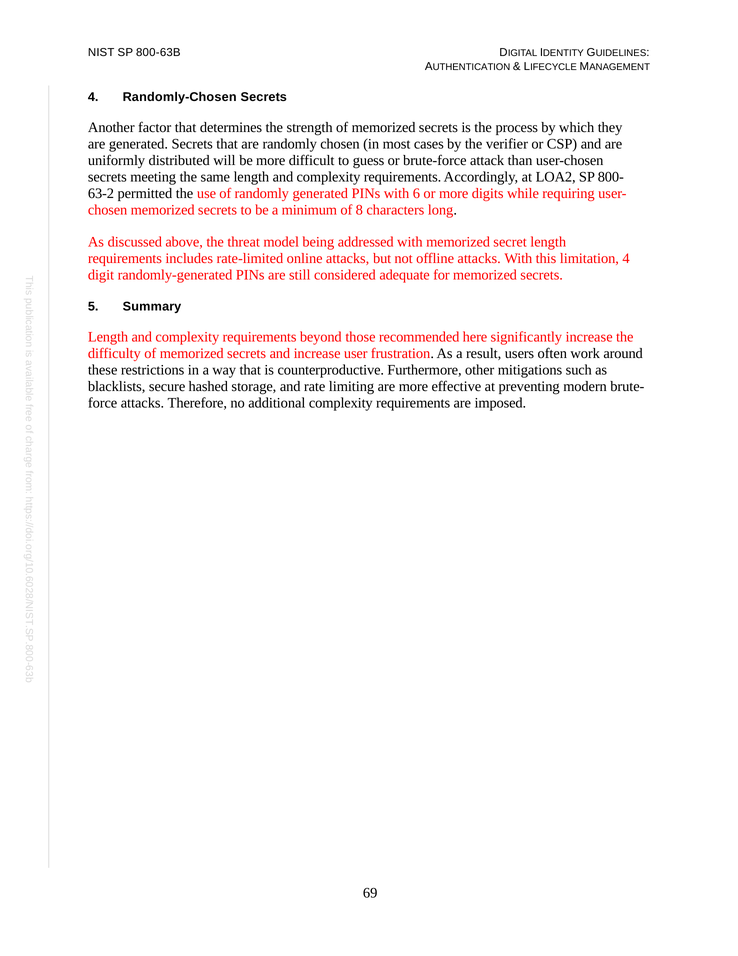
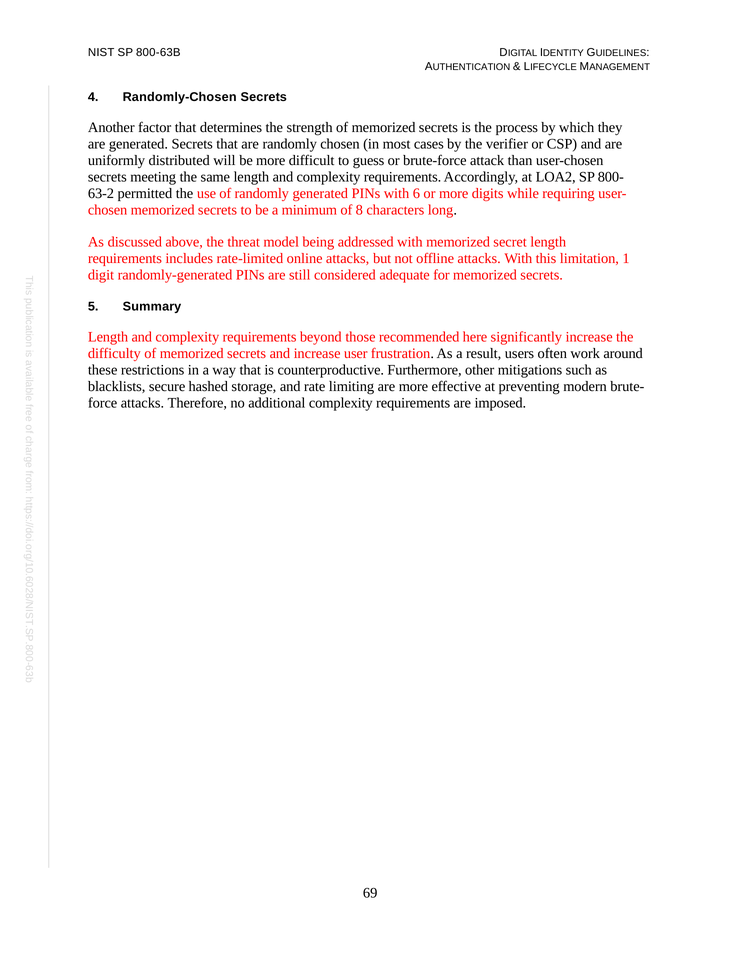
limitation 4: 4 -> 1 (626, 258)
